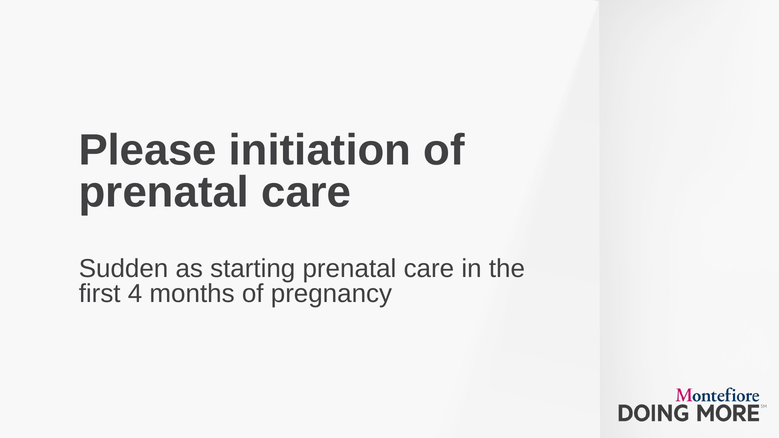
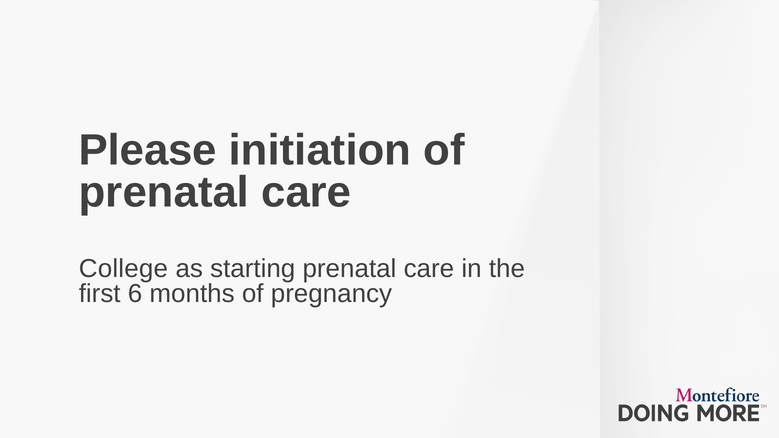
Sudden: Sudden -> College (123, 269)
4: 4 -> 6 (135, 294)
